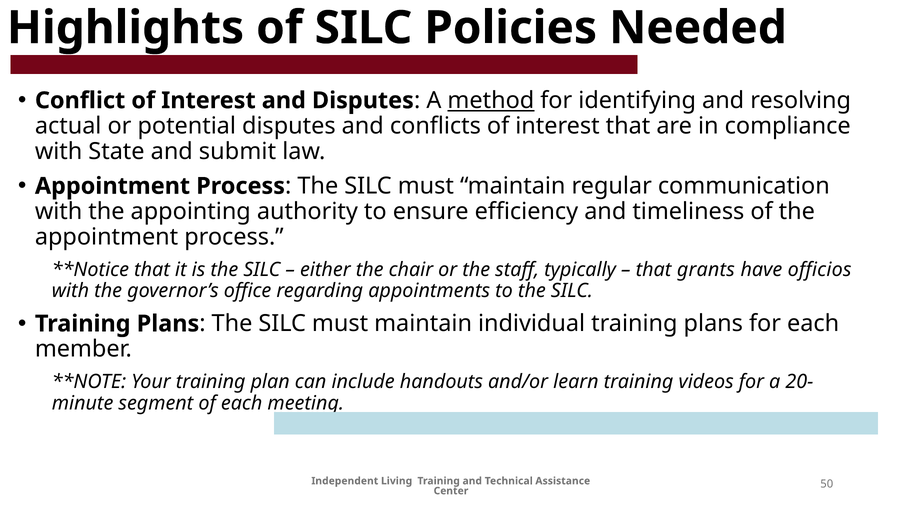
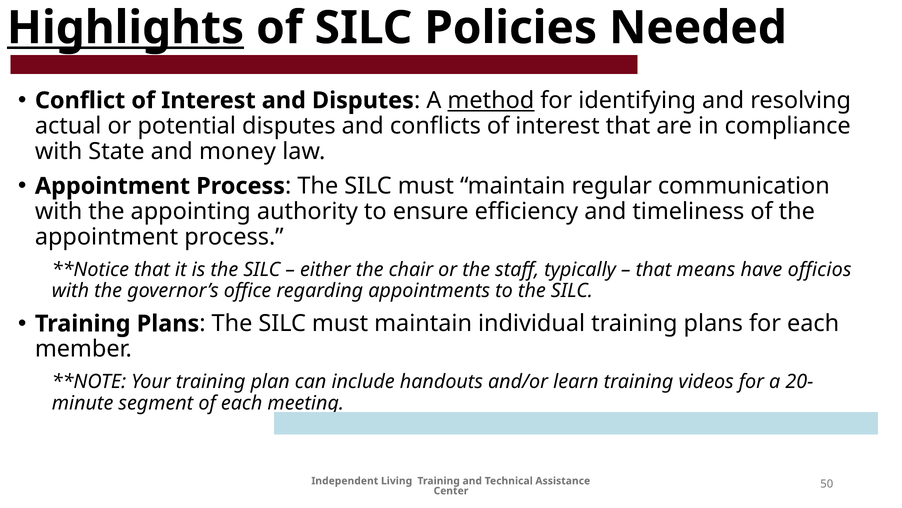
Highlights underline: none -> present (125, 28)
submit: submit -> money (237, 151)
grants: grants -> means (706, 269)
